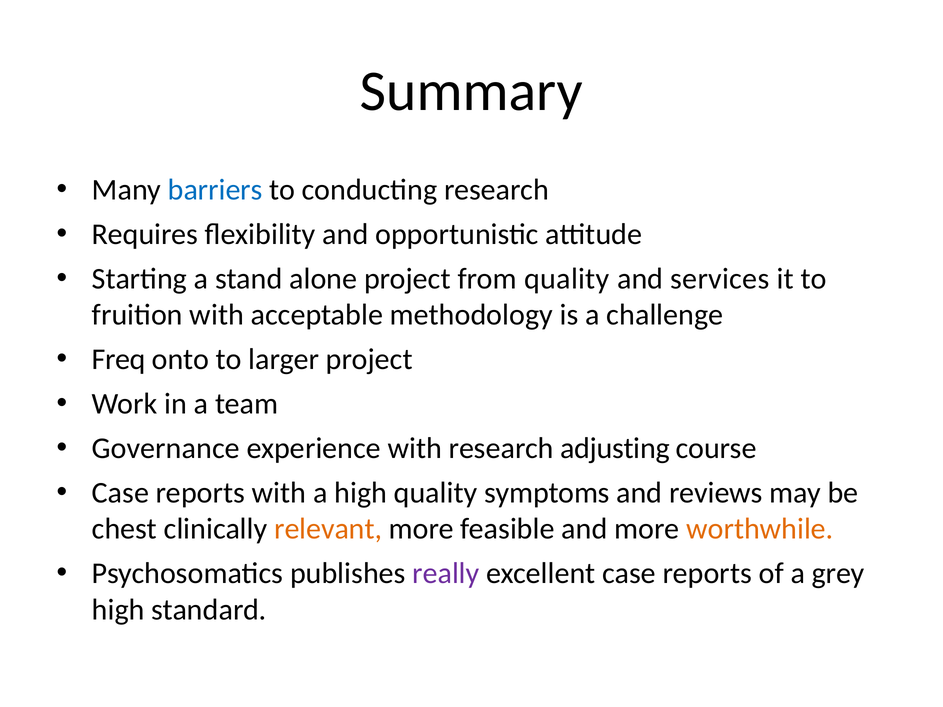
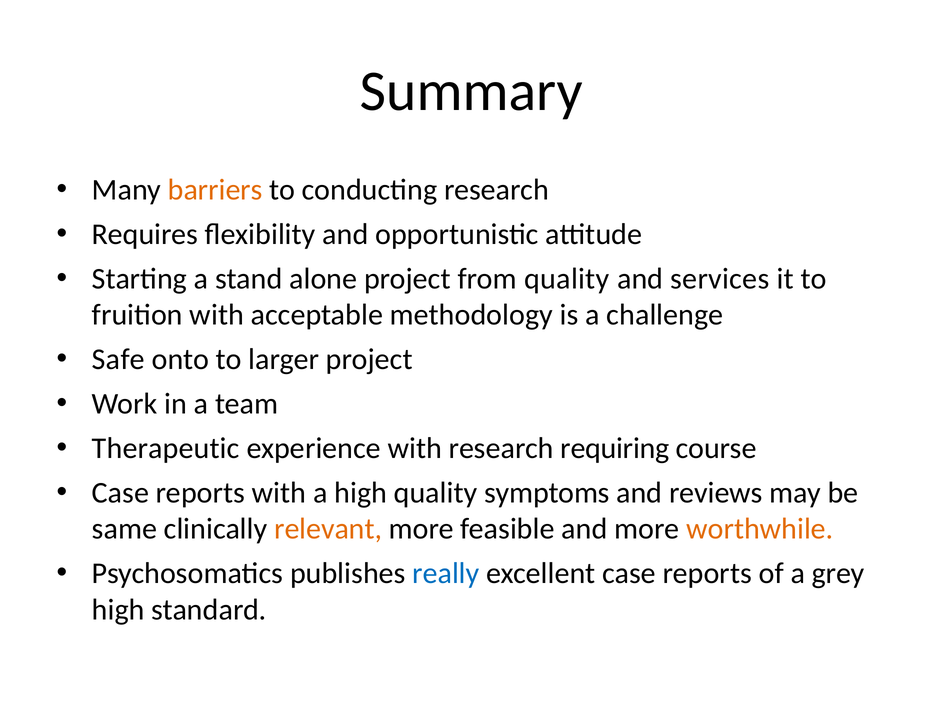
barriers colour: blue -> orange (215, 190)
Freq: Freq -> Safe (118, 360)
Governance: Governance -> Therapeutic (166, 449)
adjusting: adjusting -> requiring (615, 449)
chest: chest -> same (124, 529)
really colour: purple -> blue (446, 574)
